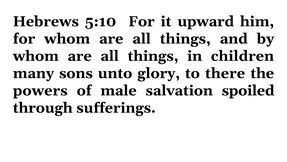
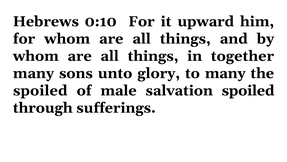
5:10: 5:10 -> 0:10 (101, 21)
children: children -> together (242, 56)
to there: there -> many (225, 73)
powers: powers -> spoiled (40, 90)
